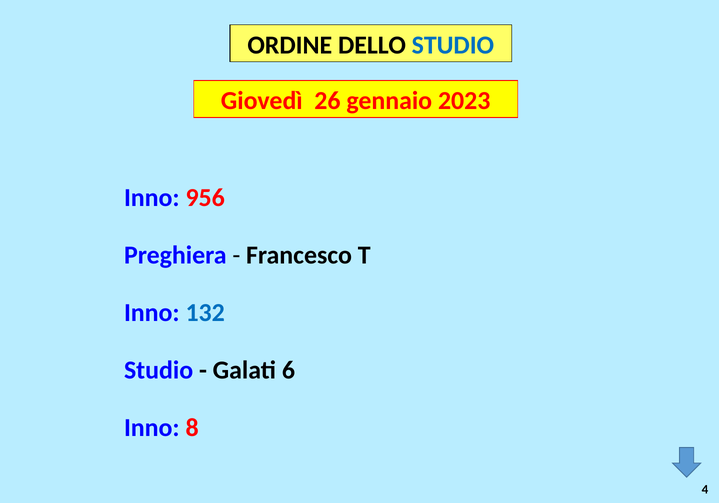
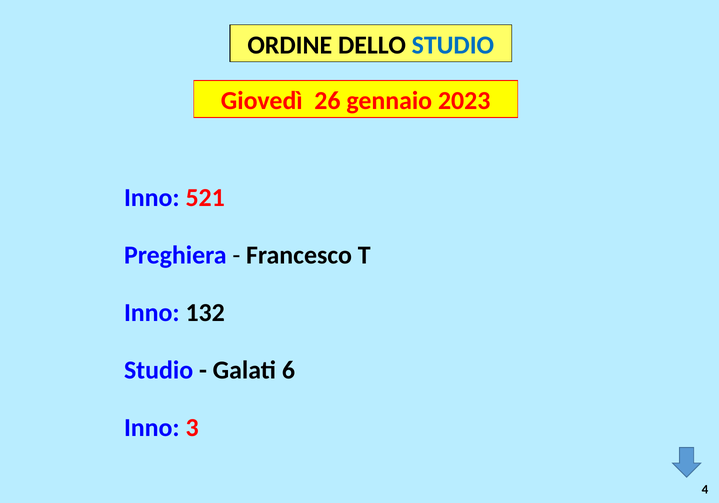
956: 956 -> 521 (205, 198)
132 colour: blue -> black (205, 313)
8: 8 -> 3 (192, 428)
